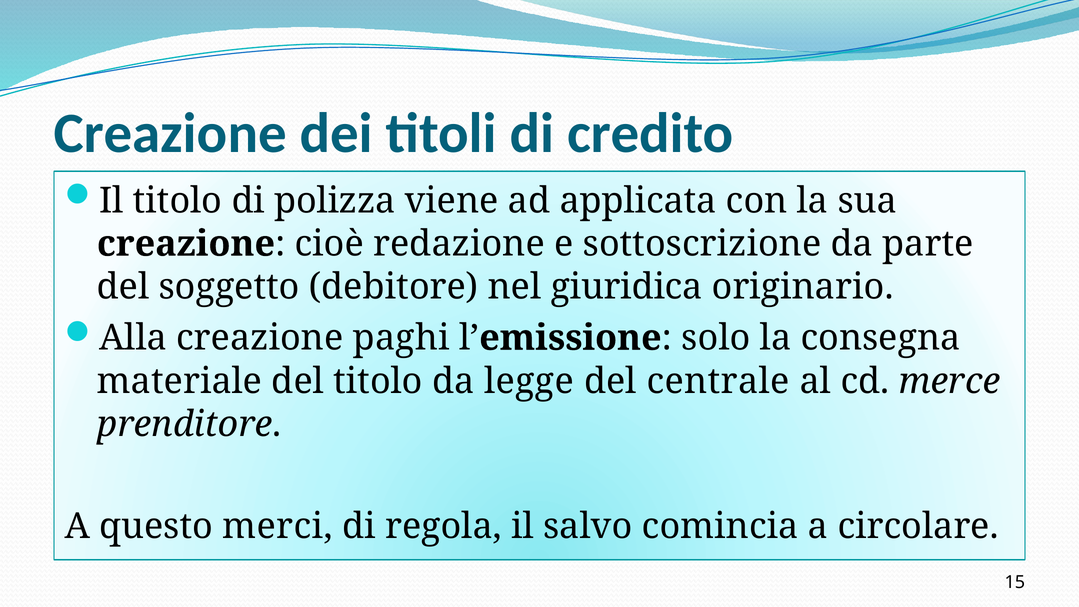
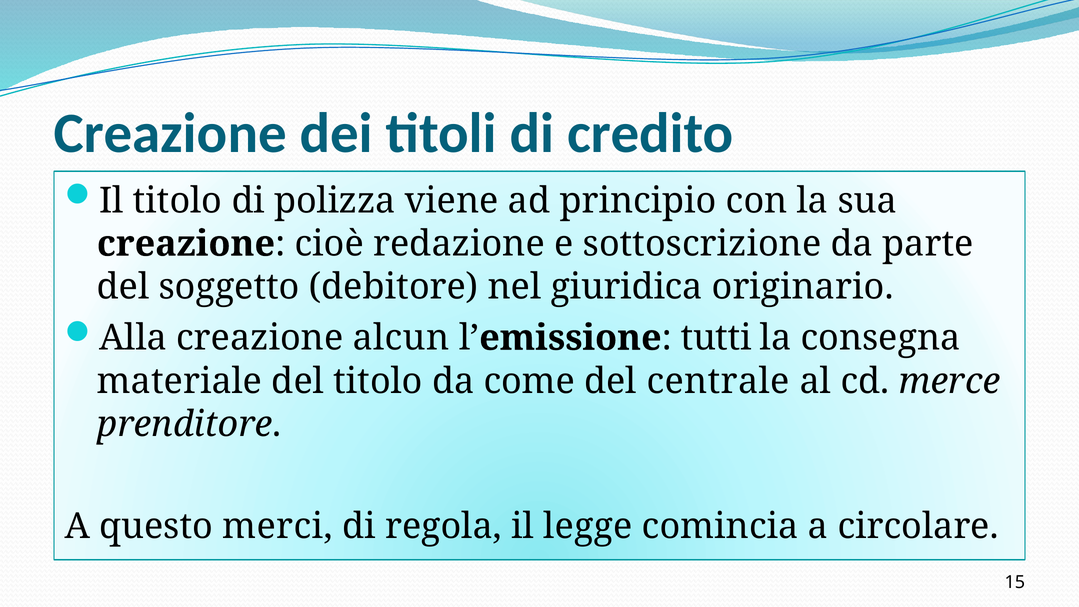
applicata: applicata -> principio (638, 201)
paghi: paghi -> alcun (401, 338)
solo: solo -> tutti (716, 338)
legge: legge -> come (529, 381)
salvo: salvo -> legge (588, 526)
